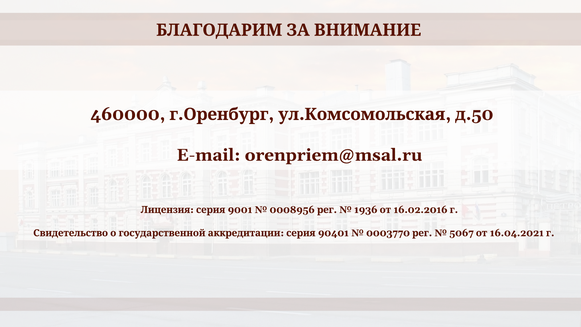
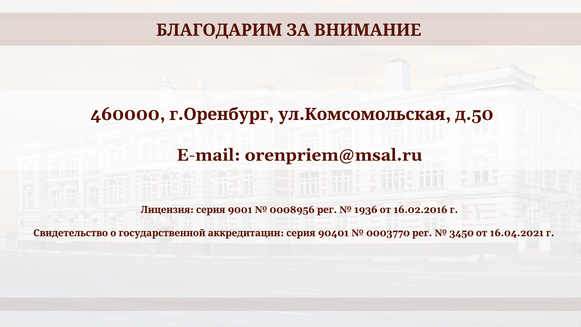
5067: 5067 -> 3450 (462, 233)
